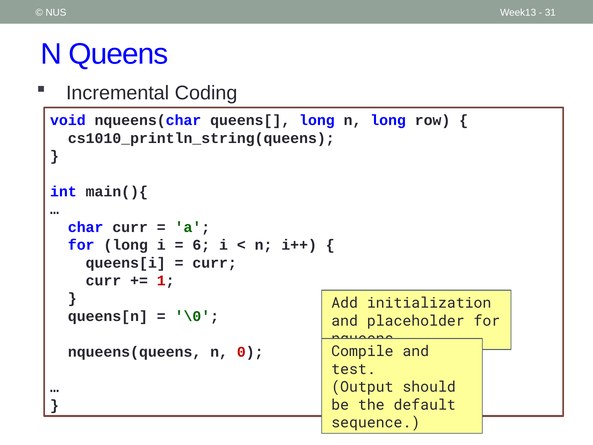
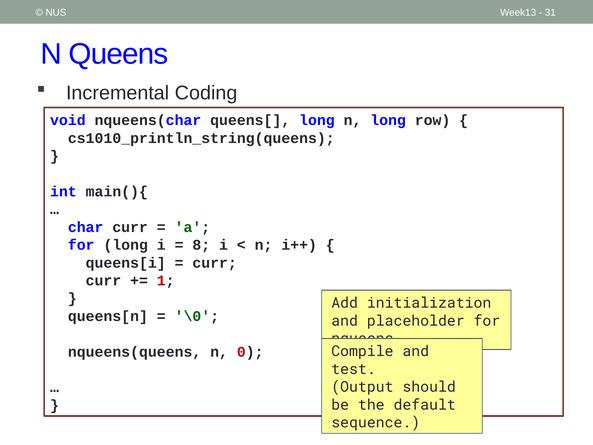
6: 6 -> 8 (201, 245)
